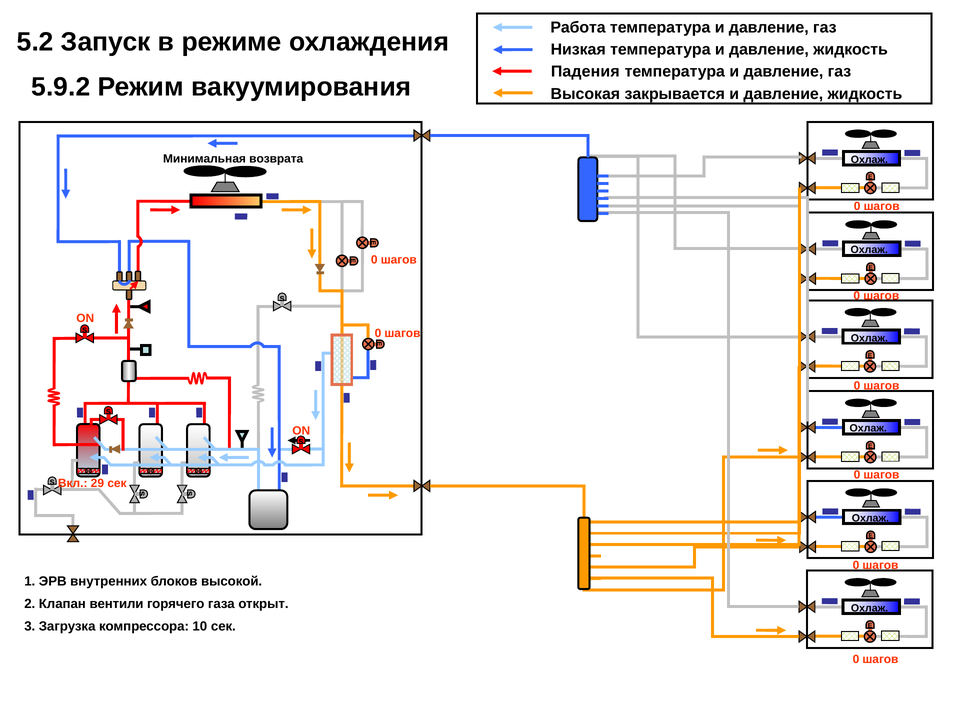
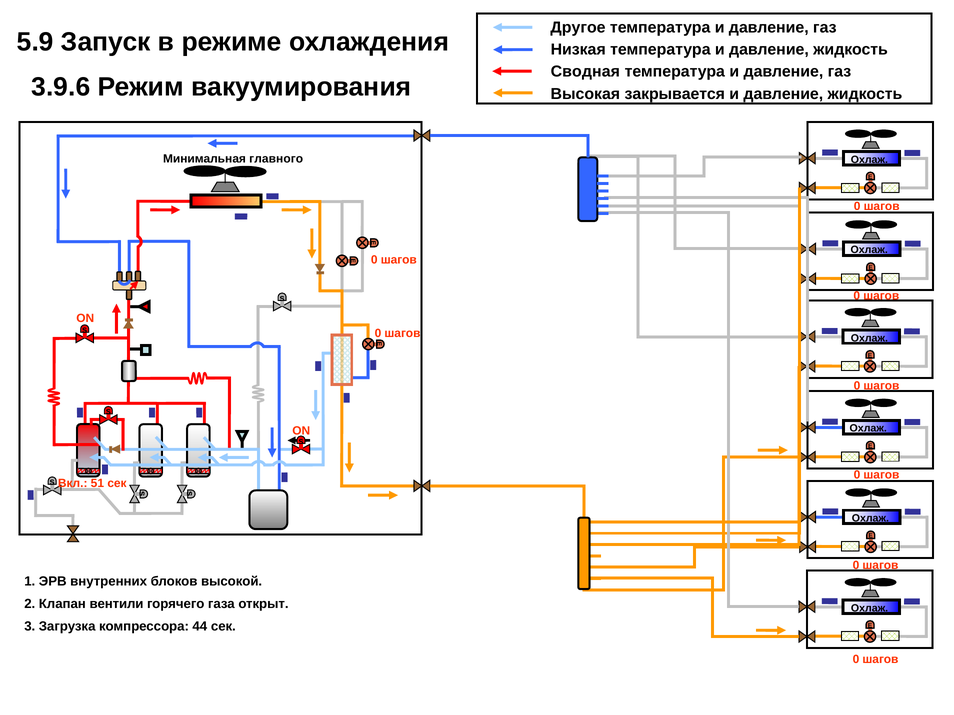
Работа: Работа -> Другое (578, 27)
5.2: 5.2 -> 5.9 (35, 42)
Падения: Падения -> Сводная (585, 71)
5.9.2: 5.9.2 -> 3.9.6 (61, 87)
возврата: возврата -> главного (276, 159)
29: 29 -> 51 (97, 484)
10: 10 -> 44 (200, 627)
